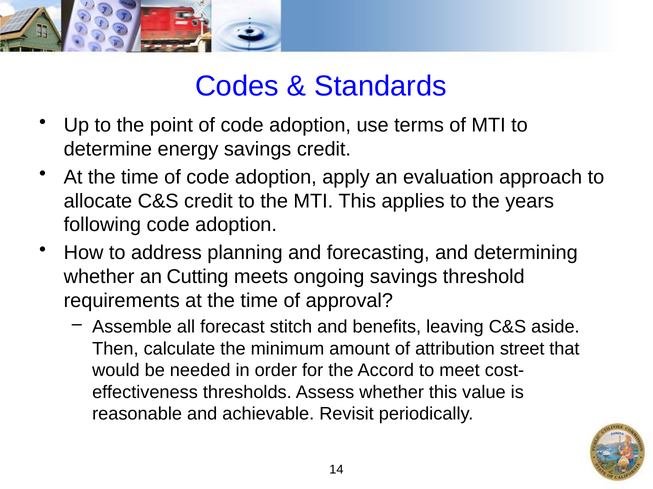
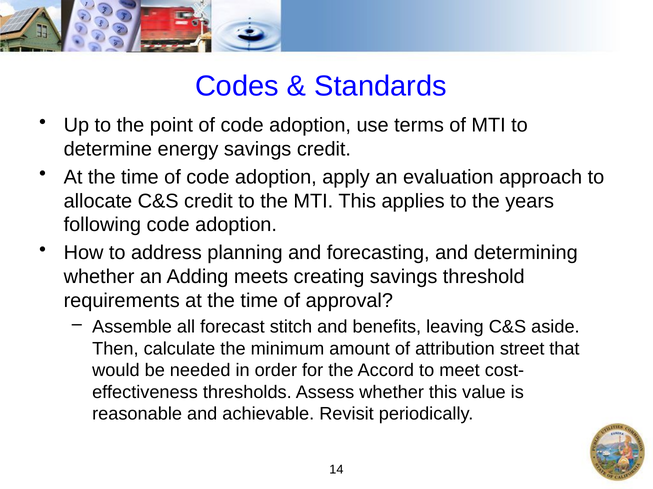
Cutting: Cutting -> Adding (197, 277)
ongoing: ongoing -> creating (329, 277)
